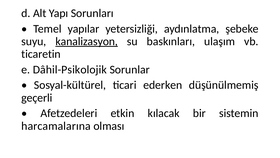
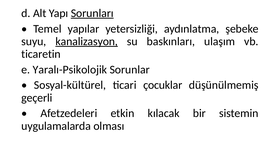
Sorunları underline: none -> present (92, 13)
Dâhil-Psikolojik: Dâhil-Psikolojik -> Yaralı-Psikolojik (70, 69)
ederken: ederken -> çocuklar (163, 85)
harcamalarına: harcamalarına -> uygulamalarda (56, 126)
